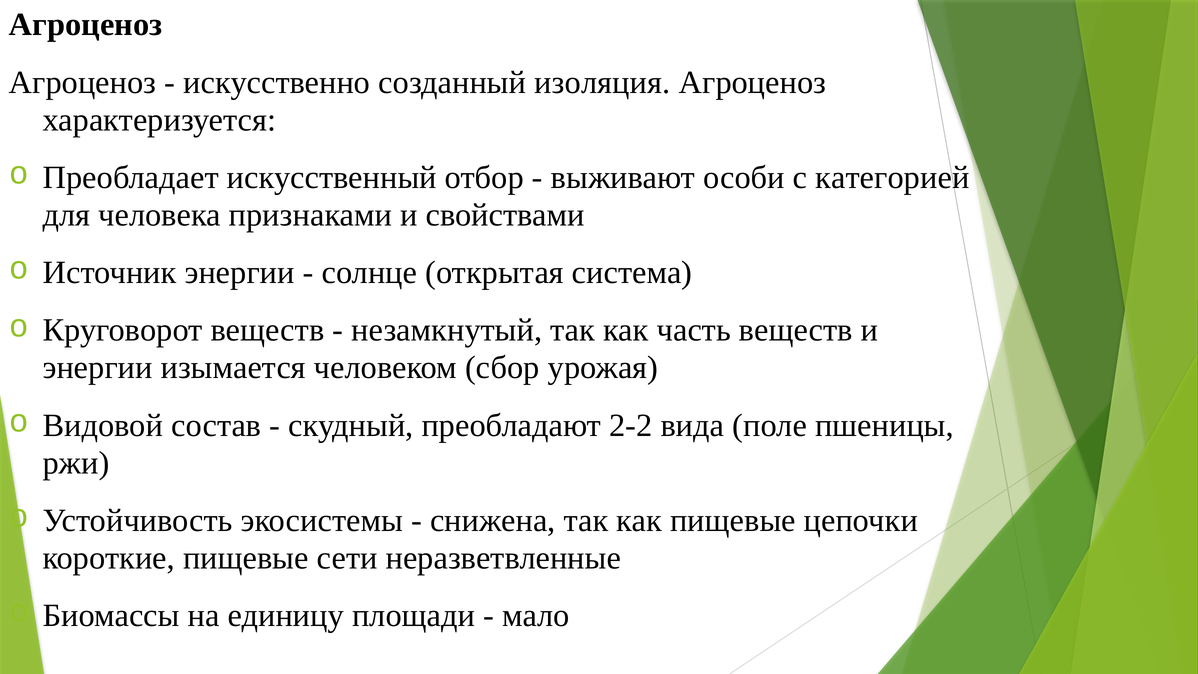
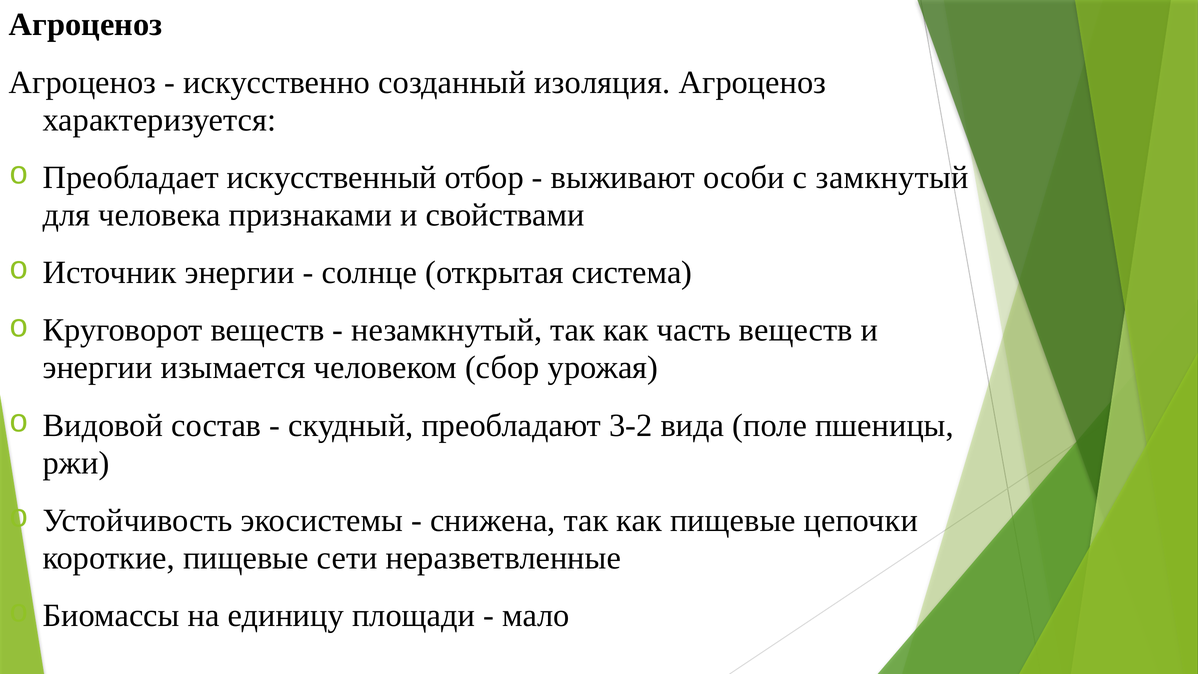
категорией: категорией -> замкнутый (892, 177)
2-2: 2-2 -> 3-2 (631, 425)
